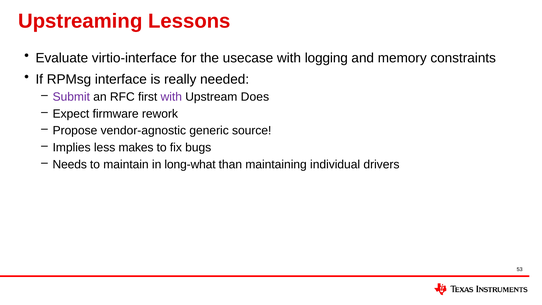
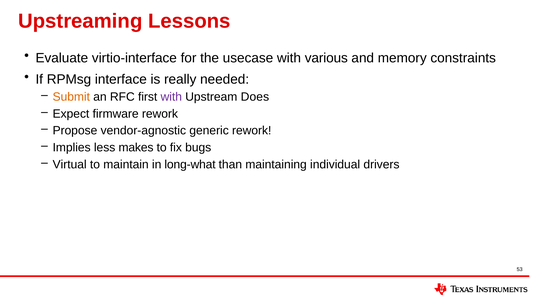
logging: logging -> various (326, 58)
Submit colour: purple -> orange (71, 97)
generic source: source -> rework (252, 131)
Needs: Needs -> Virtual (70, 164)
